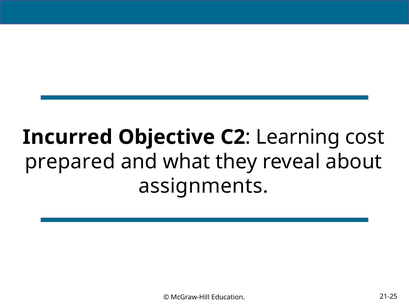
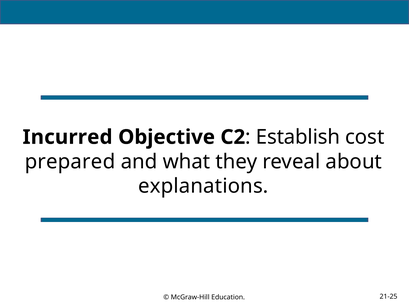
Learning: Learning -> Establish (298, 137)
assignments: assignments -> explanations (203, 186)
